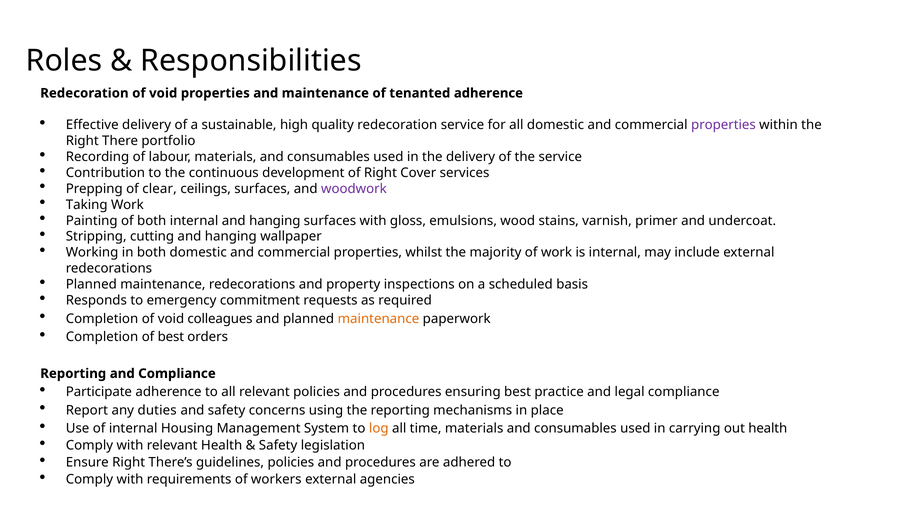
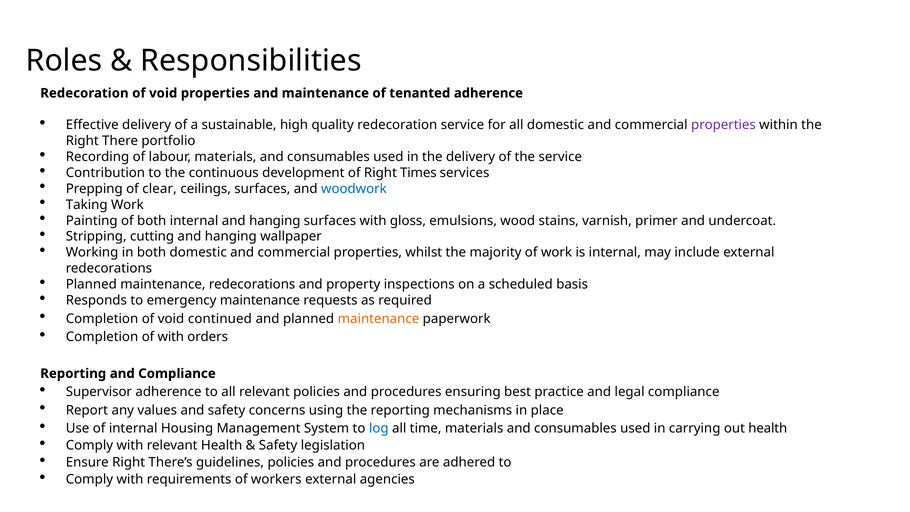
Cover: Cover -> Times (418, 173)
woodwork colour: purple -> blue (354, 189)
emergency commitment: commitment -> maintenance (260, 300)
colleagues: colleagues -> continued (220, 319)
of best: best -> with (171, 337)
Participate: Participate -> Supervisor (99, 392)
duties: duties -> values (157, 410)
log colour: orange -> blue (379, 428)
